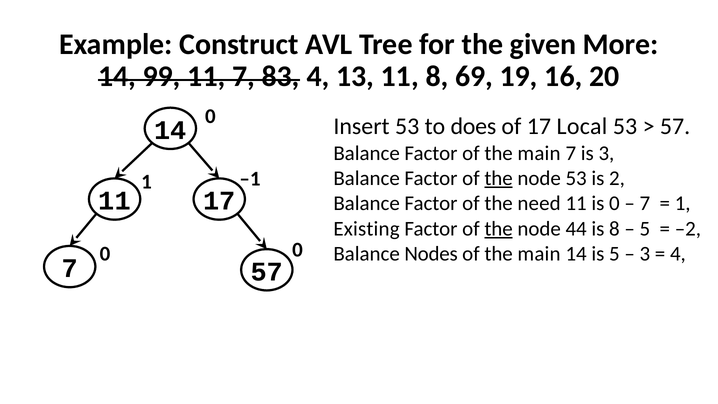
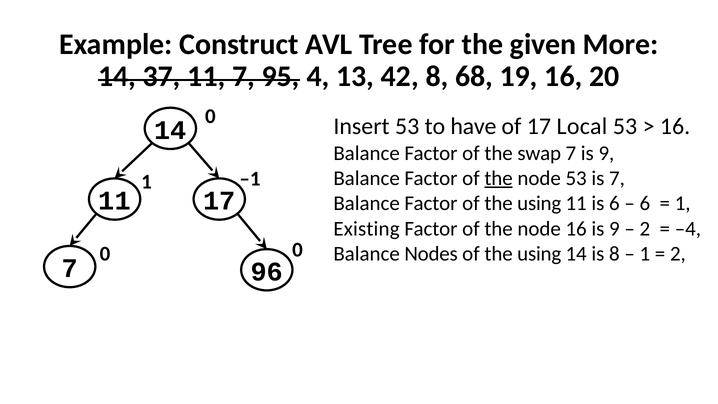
99: 99 -> 37 (162, 76)
83: 83 -> 95 (281, 76)
13 11: 11 -> 42 (400, 76)
69: 69 -> 68 (474, 76)
does: does -> have (473, 126)
57: 57 -> 16 (675, 126)
Factor of the main: main -> swap (539, 153)
7 is 3: 3 -> 9 (606, 153)
is 2: 2 -> 7 (617, 178)
Factor of the need: need -> using (539, 203)
is 0: 0 -> 6 (614, 203)
7: 7 -> 6 (645, 203)
the underline: present -> none (499, 229)
node 44: 44 -> 16 (576, 229)
8: 8 -> 9 (614, 229)
5: 5 -> 2 (645, 229)
–2: –2 -> –4 (688, 229)
main: main -> using (539, 254)
is 5: 5 -> 8 (614, 254)
3: 3 -> 1 (645, 254)
4: 4 -> 2 (678, 254)
7 57: 57 -> 96 (267, 272)
